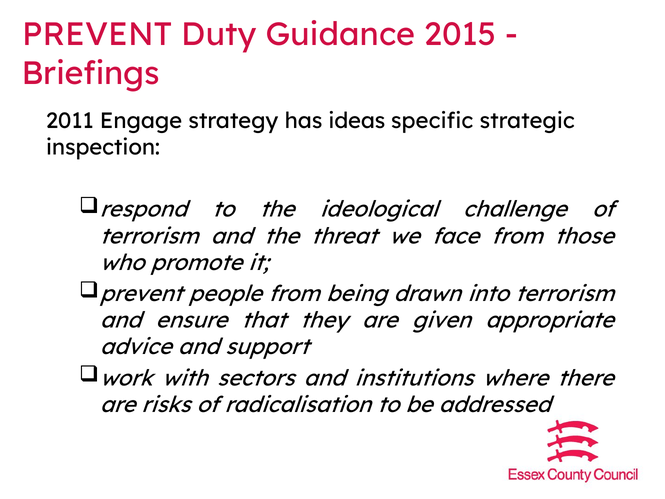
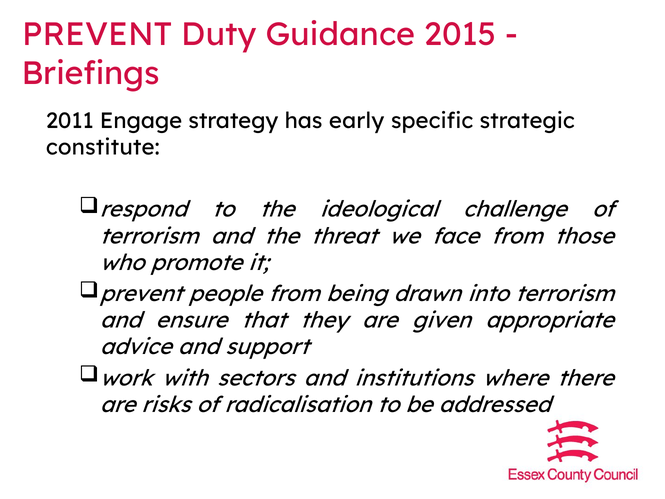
ideas: ideas -> early (357, 121)
inspection: inspection -> constitute (103, 148)
